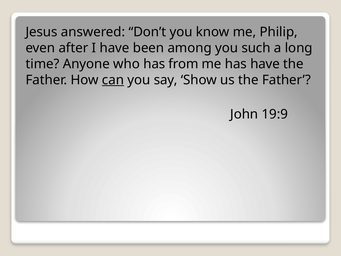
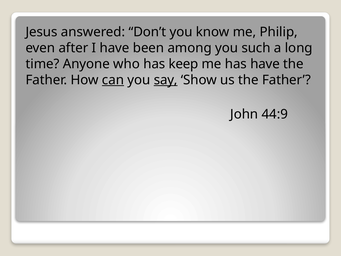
from: from -> keep (183, 64)
say underline: none -> present (166, 80)
19:9: 19:9 -> 44:9 (275, 114)
